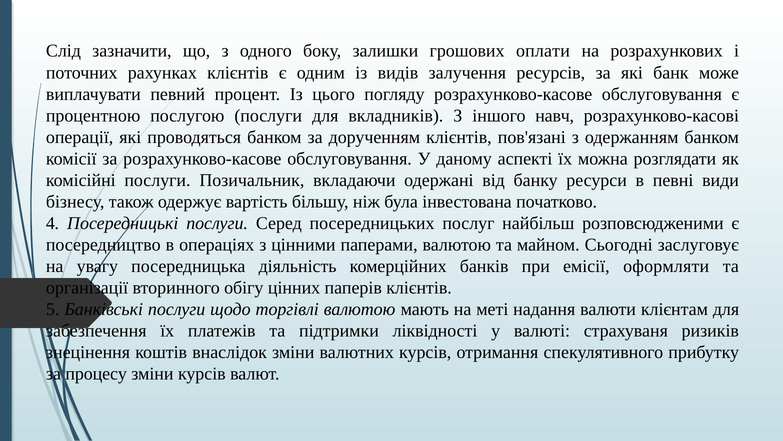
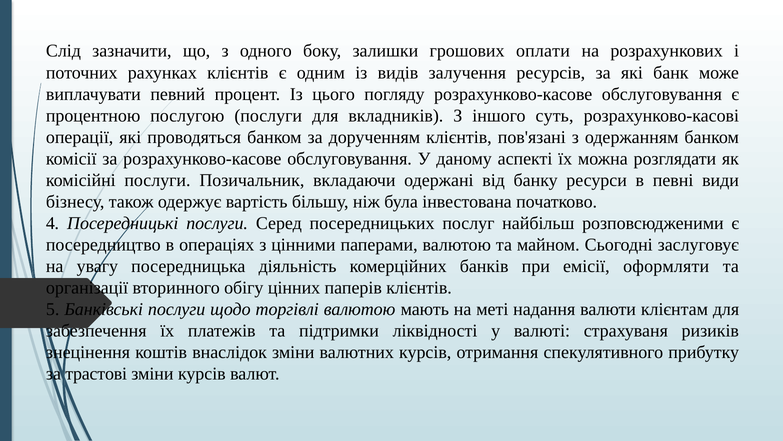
навч: навч -> суть (555, 115)
процесу: процесу -> трастові (96, 373)
